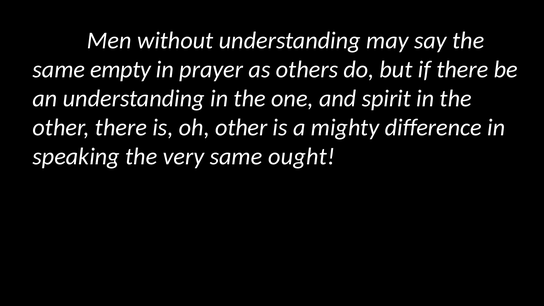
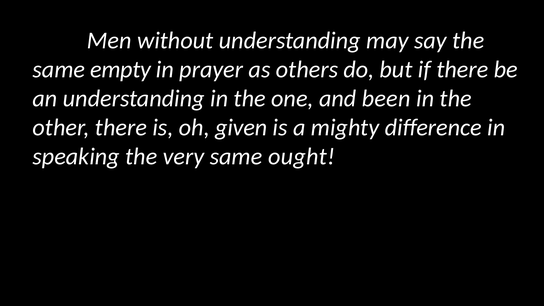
spirit: spirit -> been (386, 98)
oh other: other -> given (241, 127)
